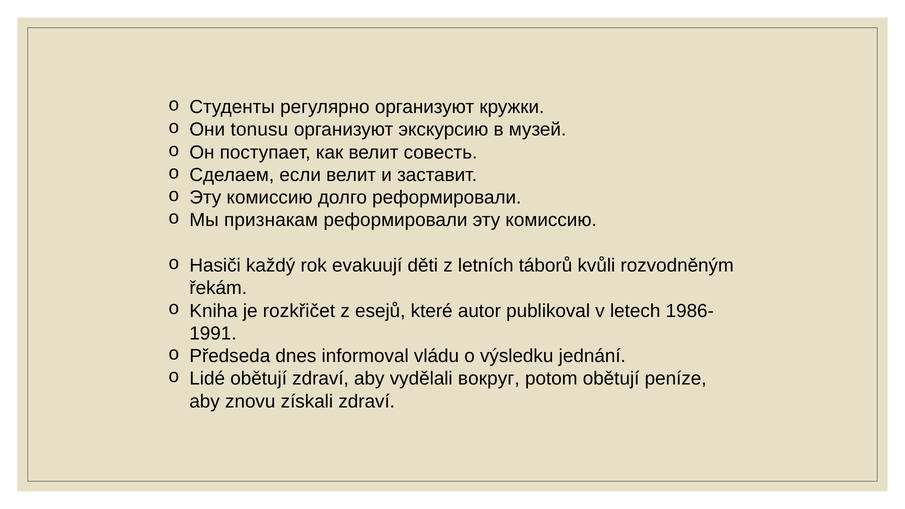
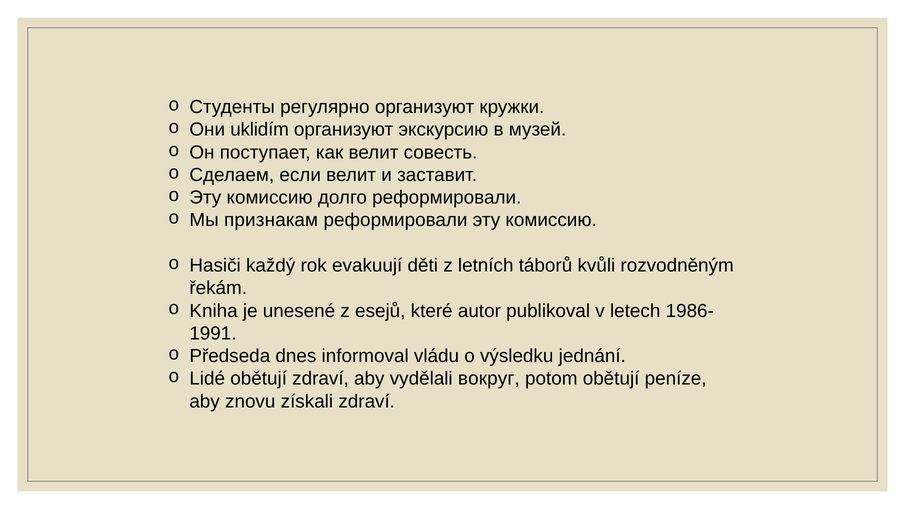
tonusu: tonusu -> uklidím (260, 130)
rozkřičet: rozkřičet -> unesené (299, 311)
